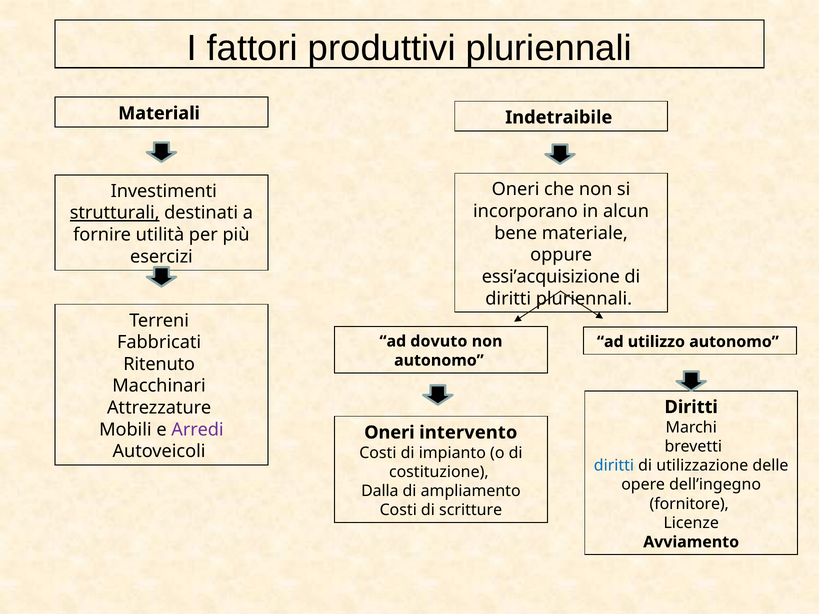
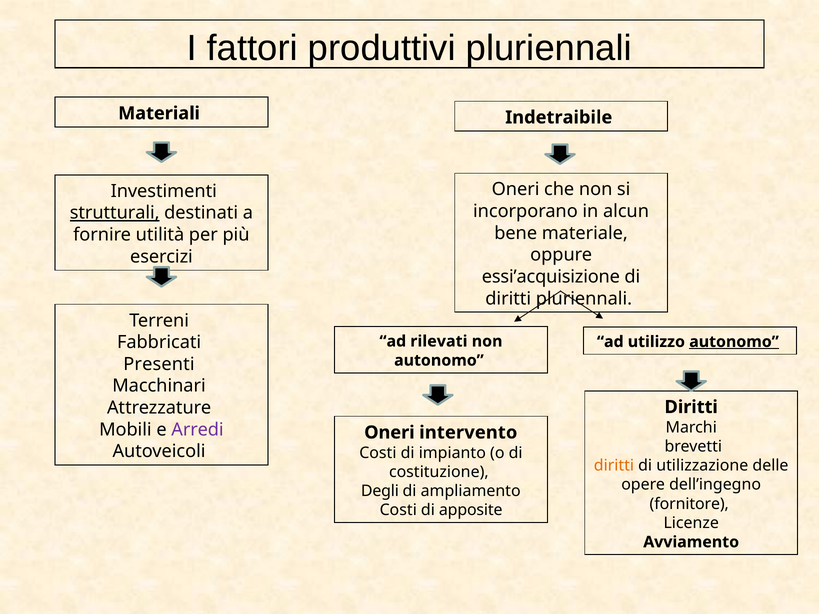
dovuto: dovuto -> rilevati (439, 341)
autonomo underline: none -> present (734, 342)
Ritenuto: Ritenuto -> Presenti (159, 364)
diritti colour: blue -> orange (614, 466)
Dalla: Dalla -> Degli (380, 491)
scritture: scritture -> apposite (471, 510)
